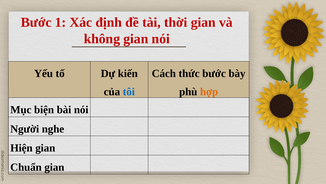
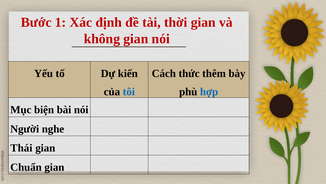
thức bước: bước -> thêm (214, 73)
hợp colour: orange -> blue (209, 91)
Hiện: Hiện -> Thái (21, 148)
